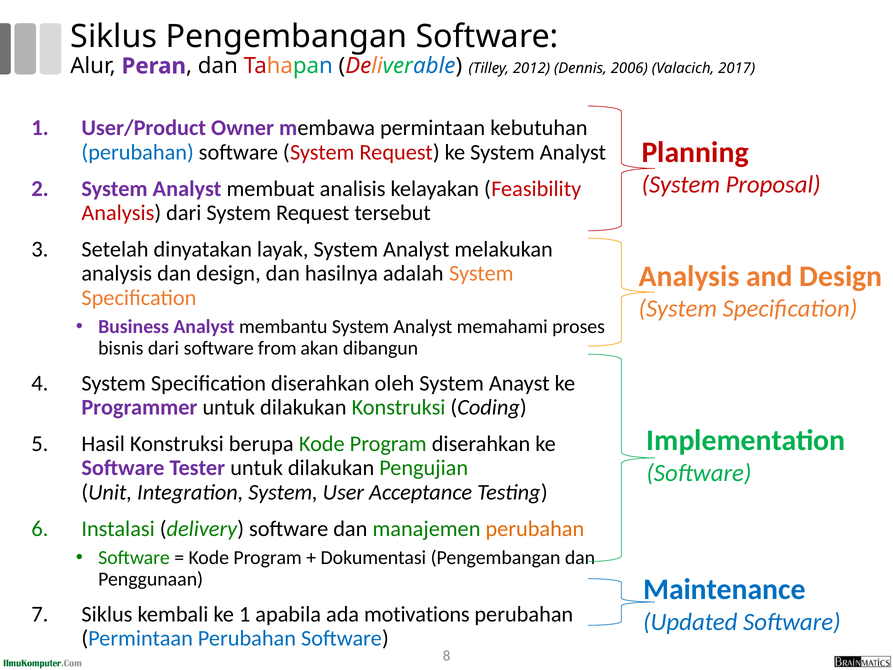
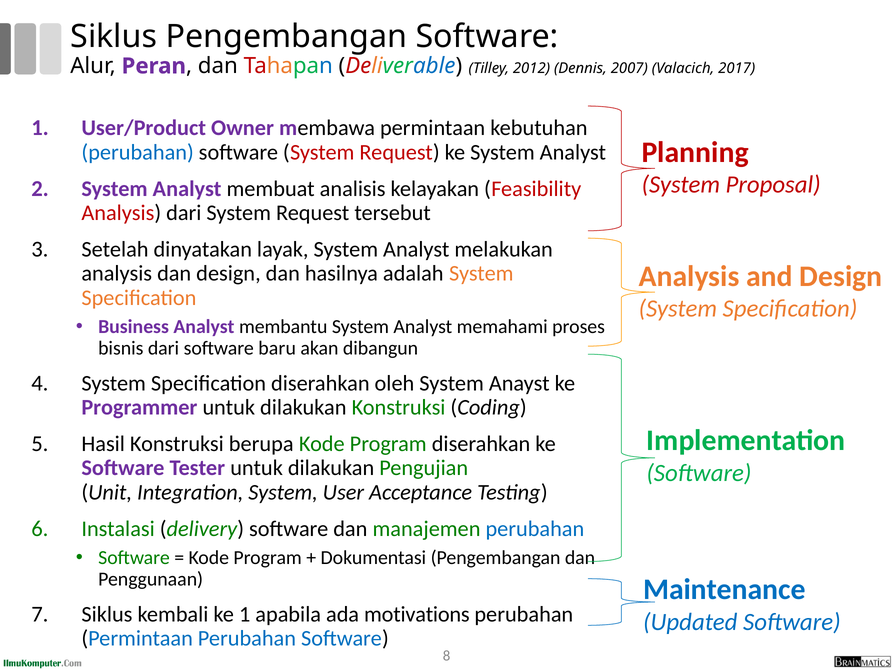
2006: 2006 -> 2007 (629, 69)
from: from -> baru (277, 348)
perubahan colour: orange -> blue (535, 529)
